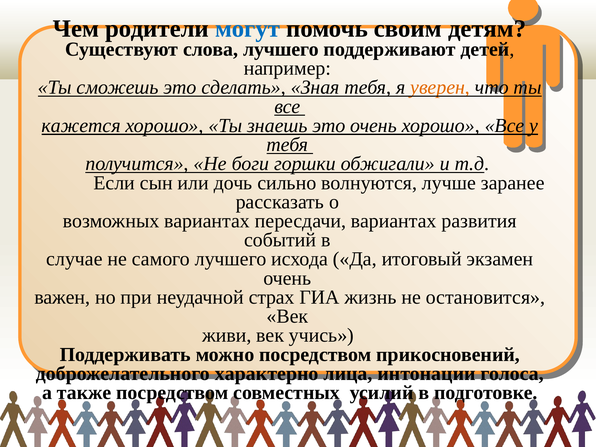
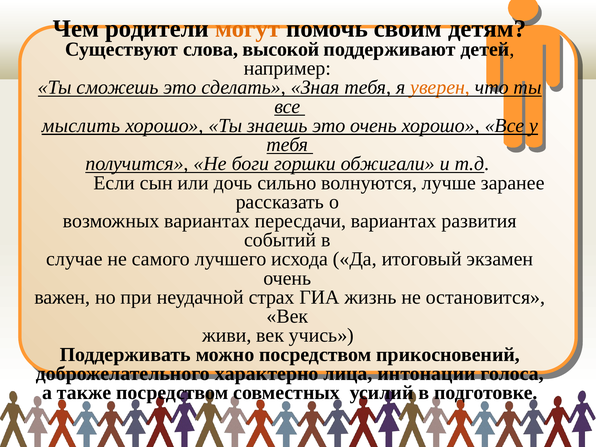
могут colour: blue -> orange (248, 29)
слова лучшего: лучшего -> высокой (281, 49)
кажется: кажется -> мыслить (81, 126)
